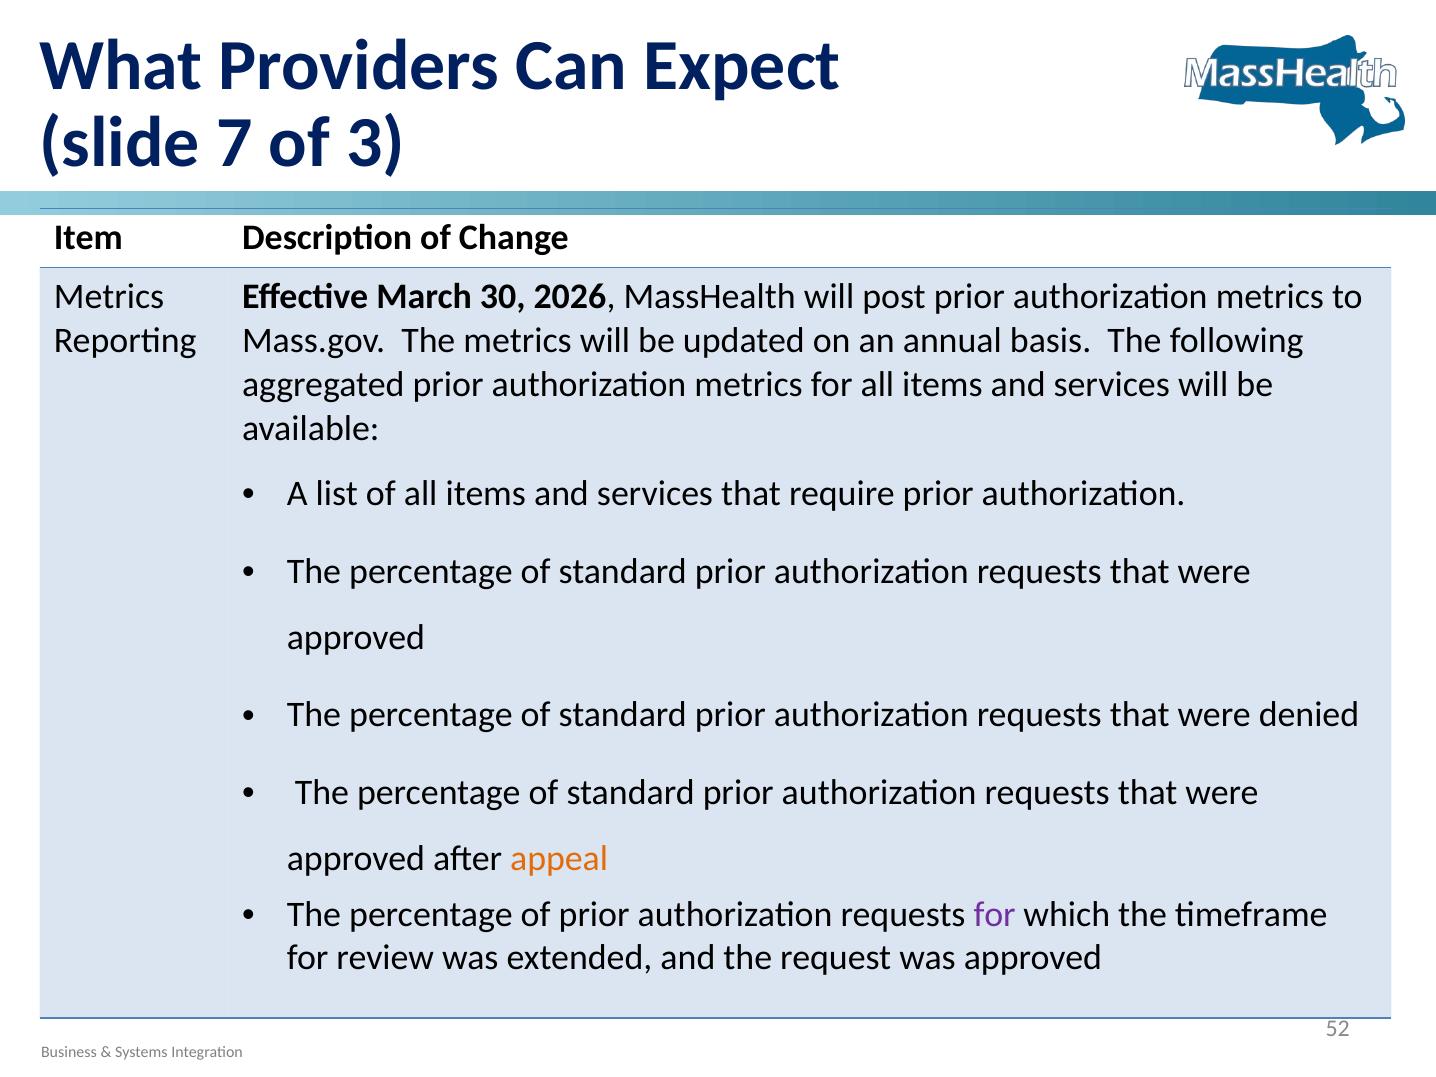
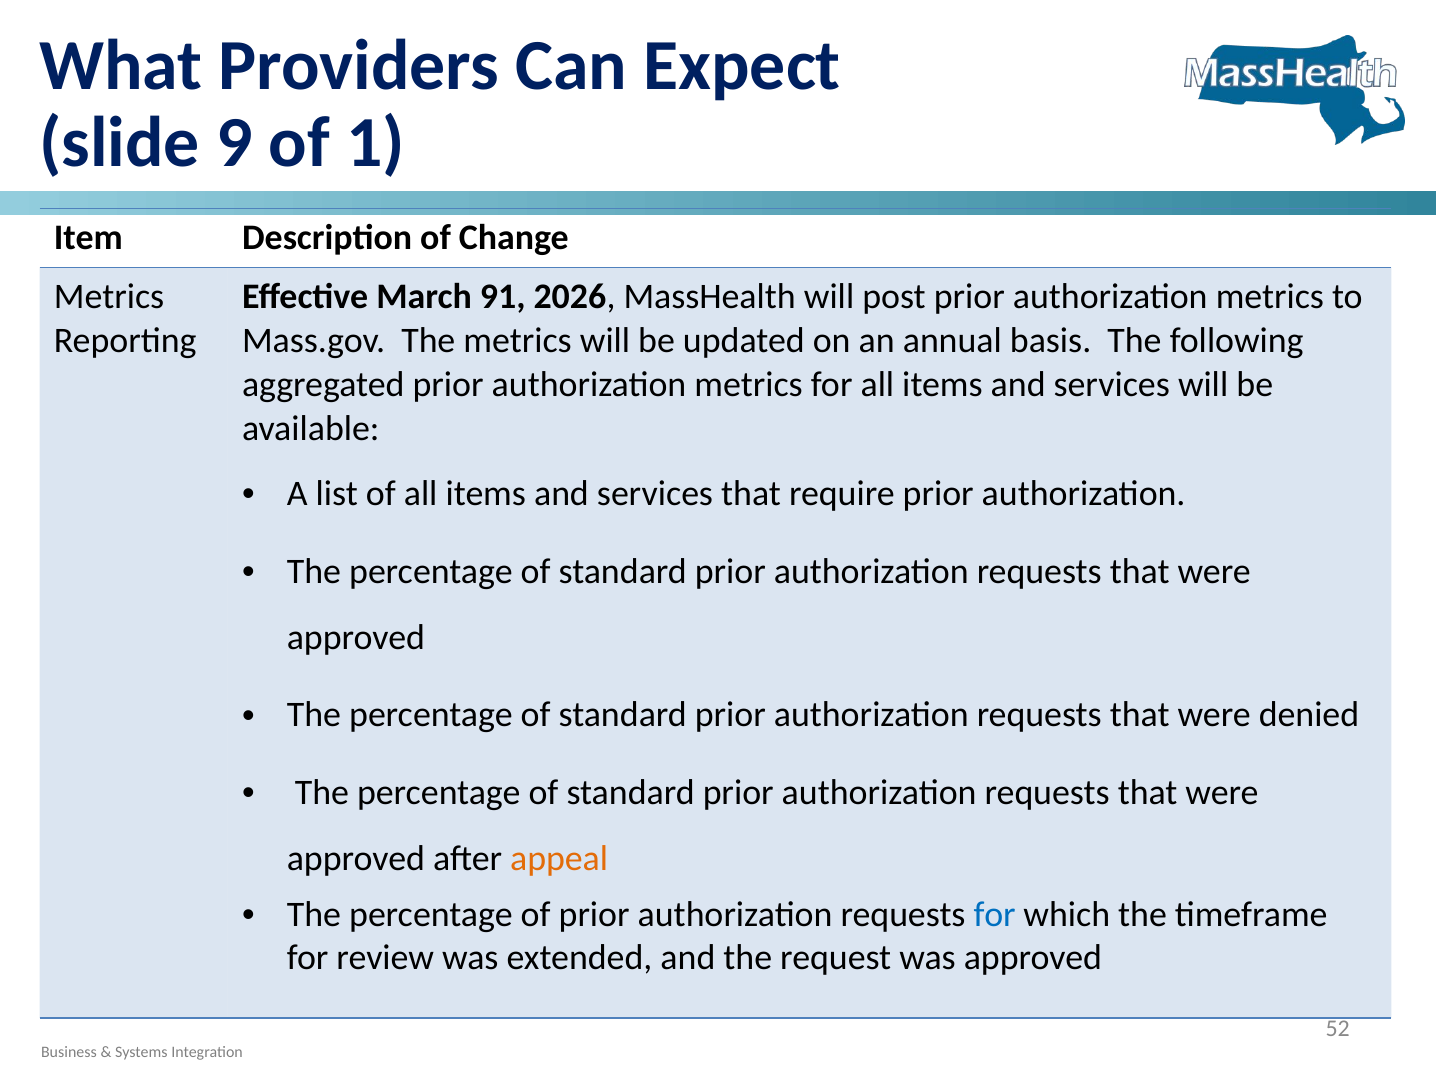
7: 7 -> 9 (234, 143)
3: 3 -> 1 (376, 143)
30: 30 -> 91 (503, 297)
for colour: purple -> blue (995, 914)
